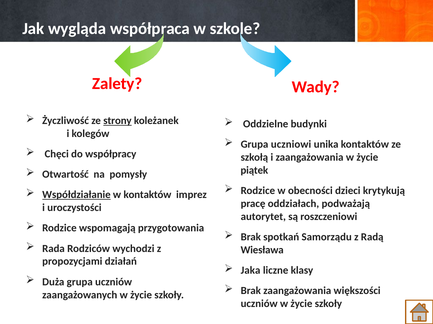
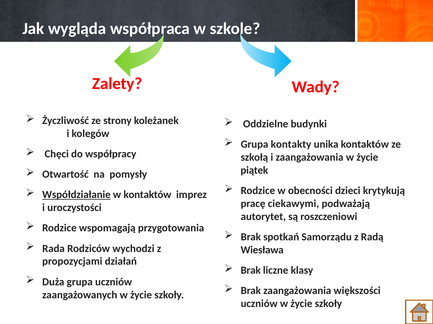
strony underline: present -> none (117, 121)
uczniowi: uczniowi -> kontakty (291, 145)
oddziałach: oddziałach -> ciekawymi (293, 204)
Jaka: Jaka -> Brak (251, 271)
